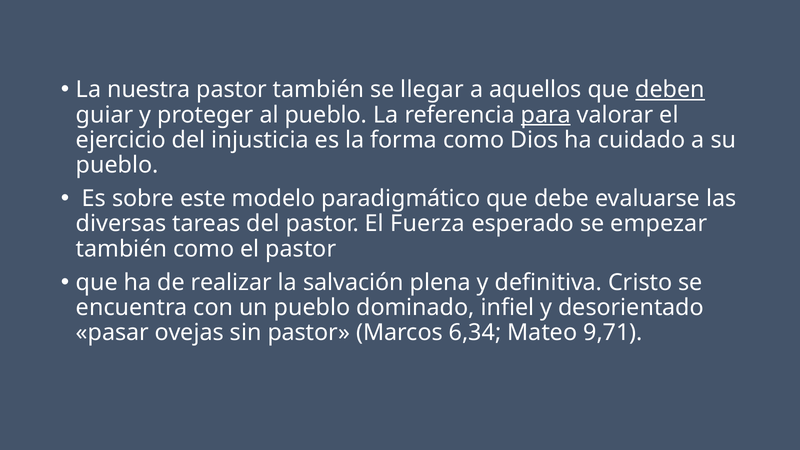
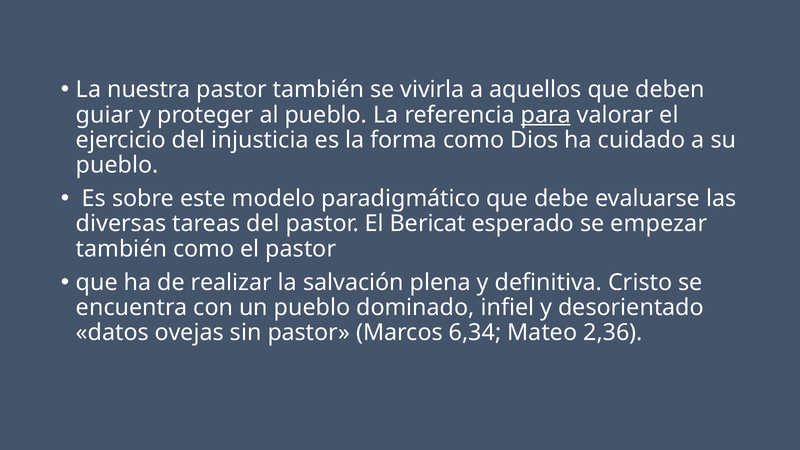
llegar: llegar -> vivirla (432, 90)
deben underline: present -> none (670, 90)
Fuerza: Fuerza -> Bericat (428, 224)
pasar: pasar -> datos (112, 333)
9,71: 9,71 -> 2,36 (613, 333)
